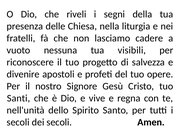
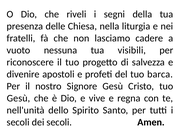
opere: opere -> barca (160, 74)
Santi: Santi -> Gesù (19, 98)
